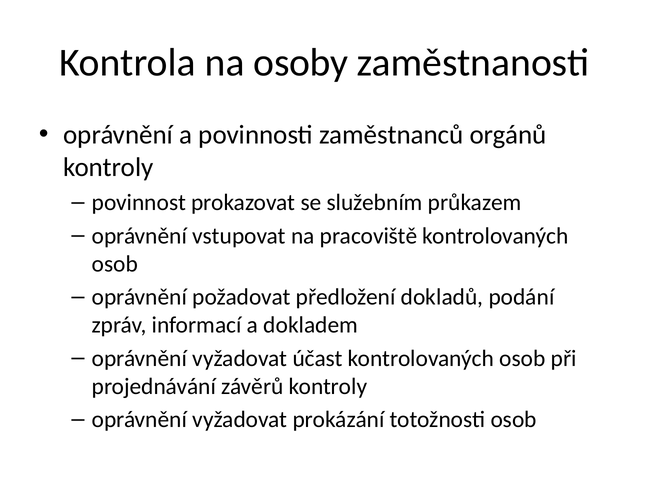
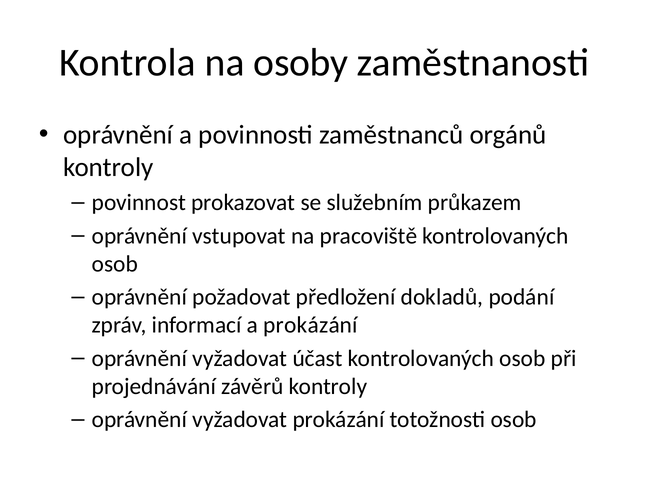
a dokladem: dokladem -> prokázání (311, 325)
